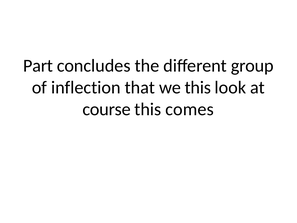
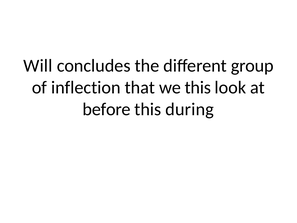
Part: Part -> Will (38, 66)
course: course -> before (107, 109)
comes: comes -> during (190, 109)
